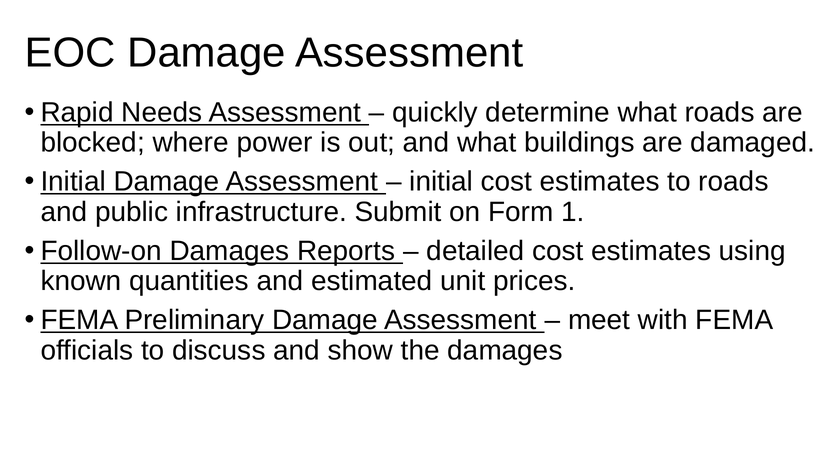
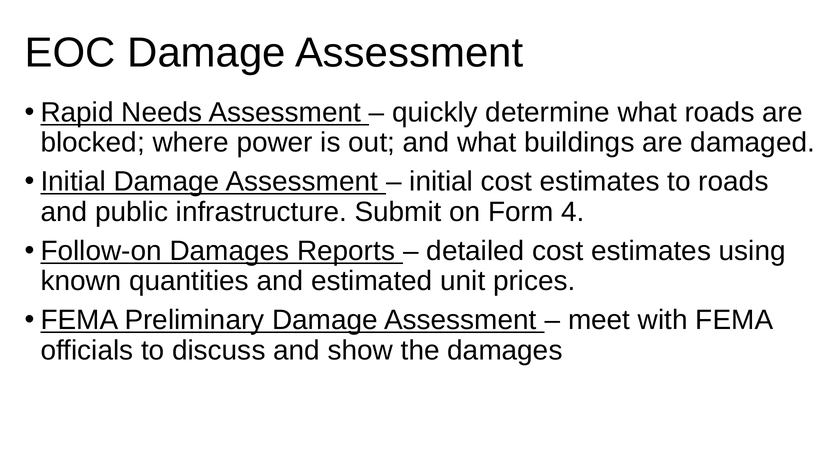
1: 1 -> 4 (573, 212)
